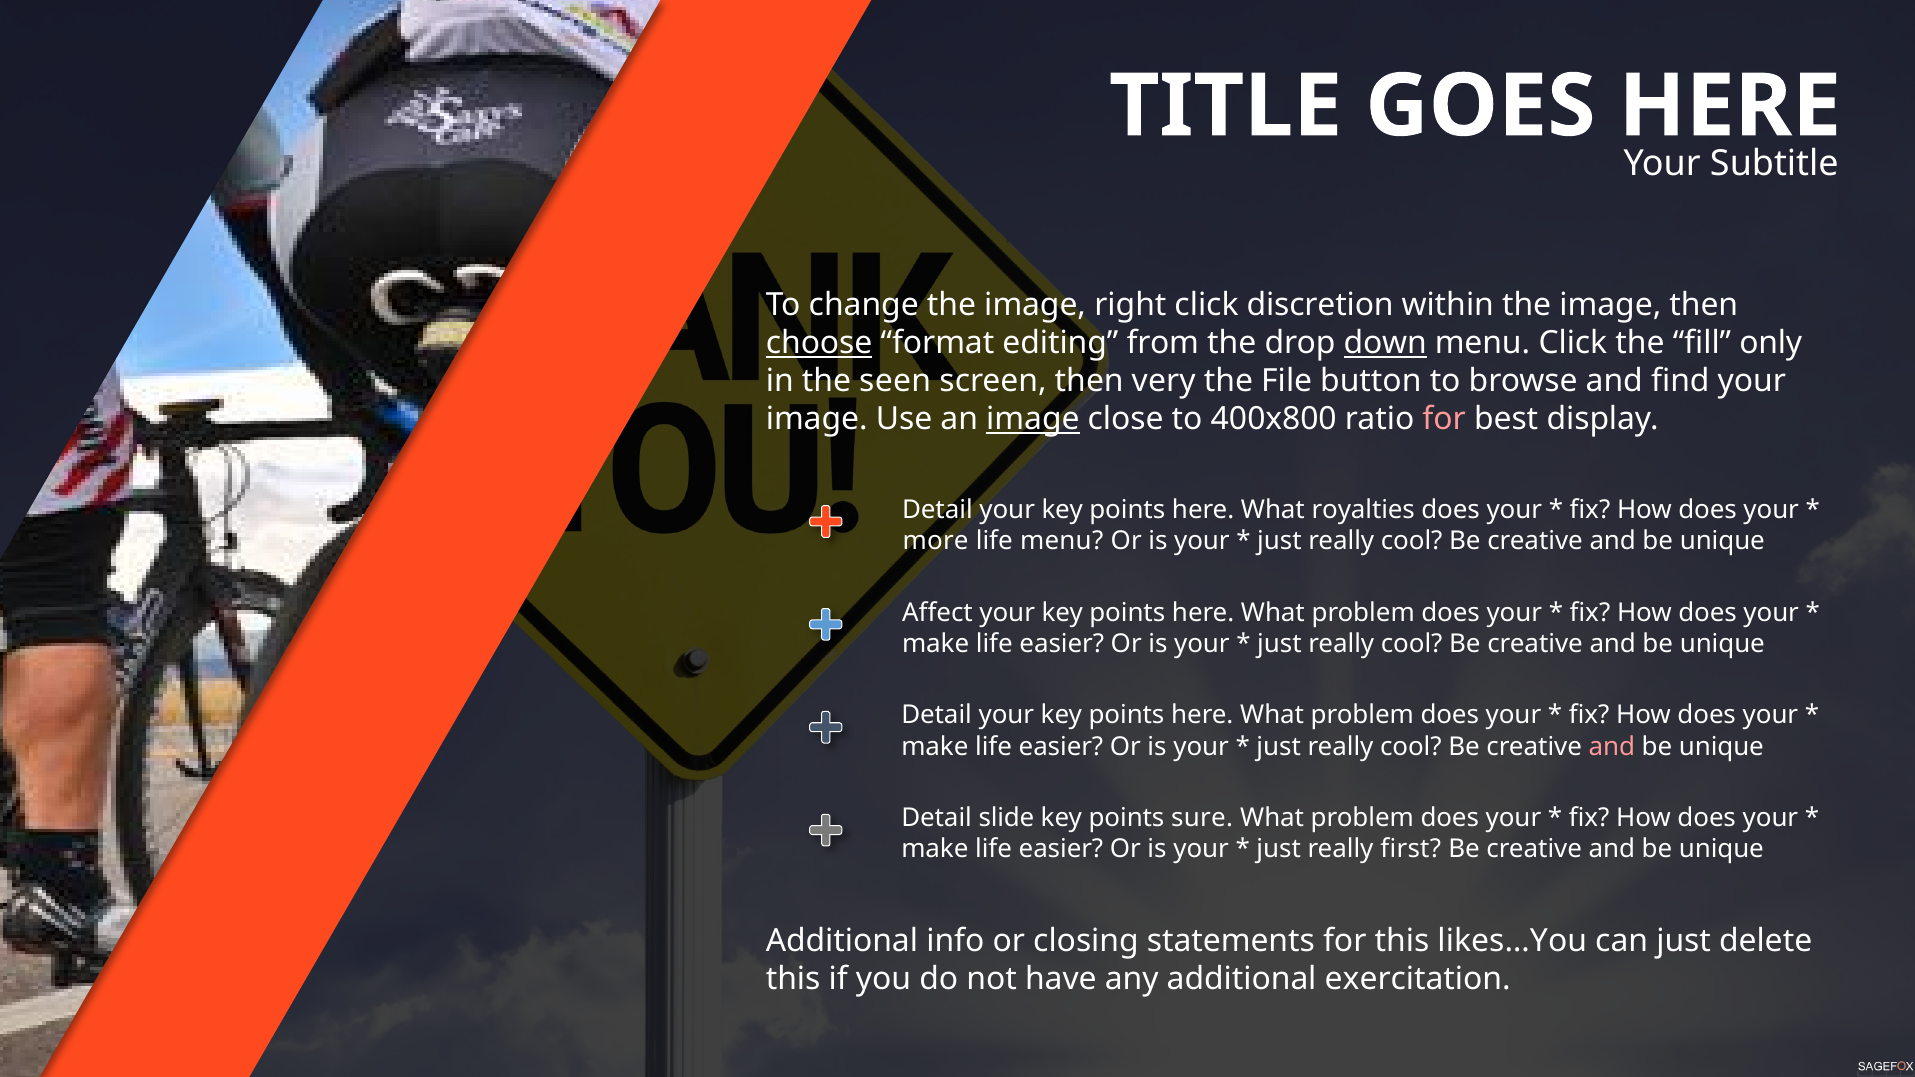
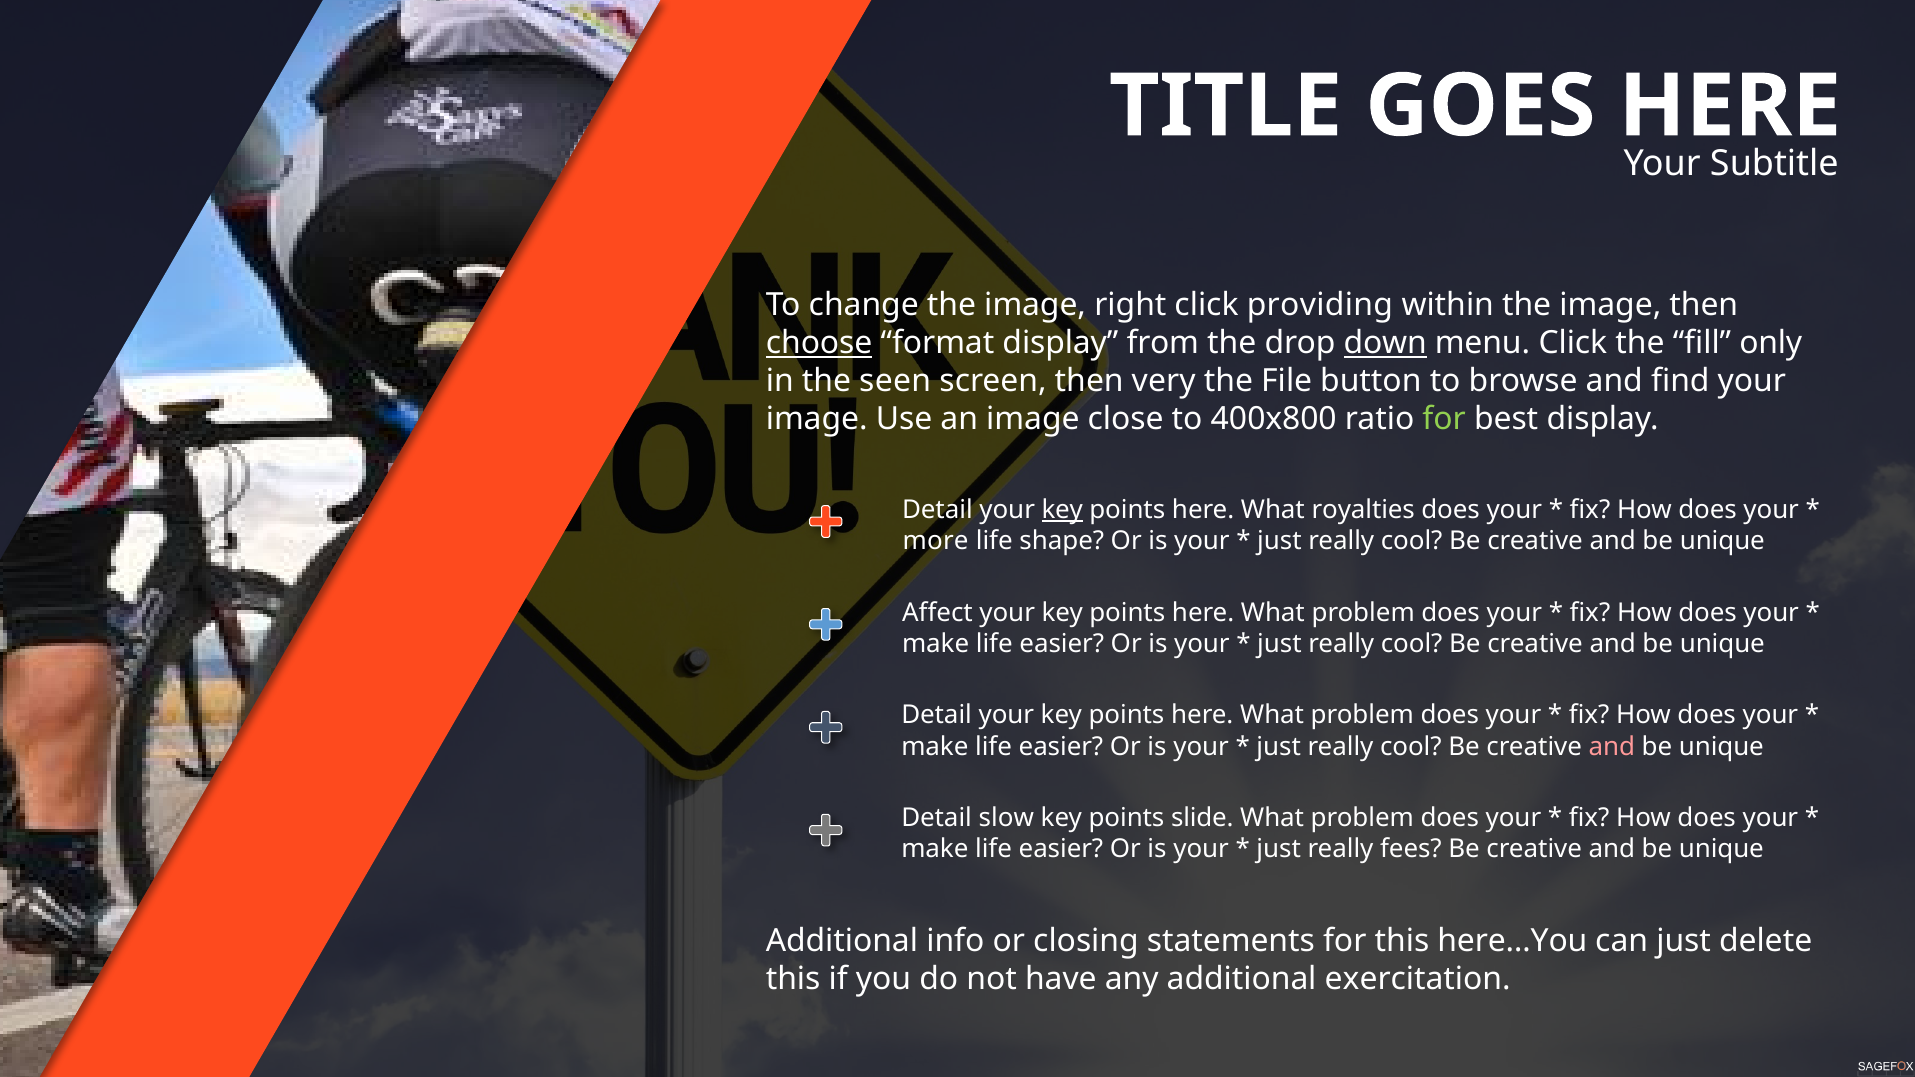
discretion: discretion -> providing (1320, 305)
format editing: editing -> display (1060, 343)
image underline: present -> none (1033, 419)
for colour: pink -> light green (1444, 419)
key underline: none -> present (1062, 510)
life menu: menu -> shape (1062, 541)
slide: slide -> slow (1006, 818)
sure: sure -> slide (1202, 818)
first: first -> fees (1411, 849)
likes…You: likes…You -> here…You (1512, 941)
